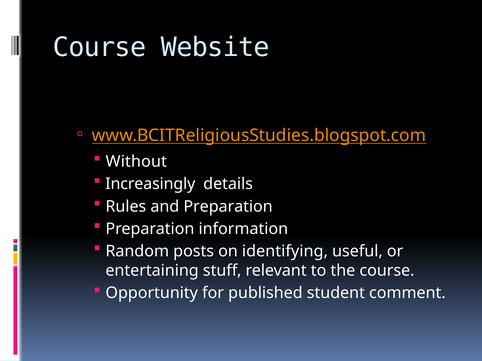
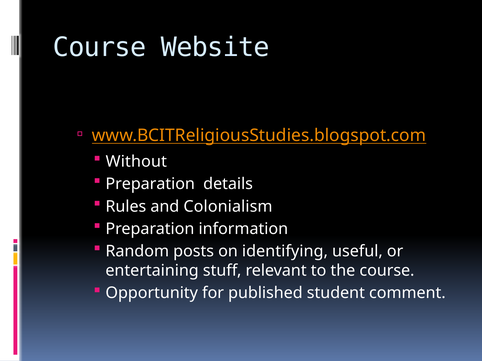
Increasingly: Increasingly -> Preparation (150, 184)
and Preparation: Preparation -> Colonialism (228, 207)
